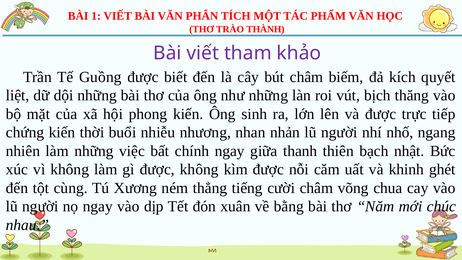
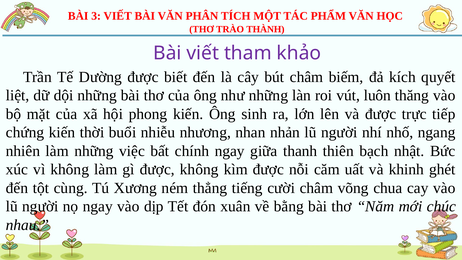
1: 1 -> 3 (96, 16)
Guồng: Guồng -> Dường (100, 77)
bịch: bịch -> luôn (377, 95)
